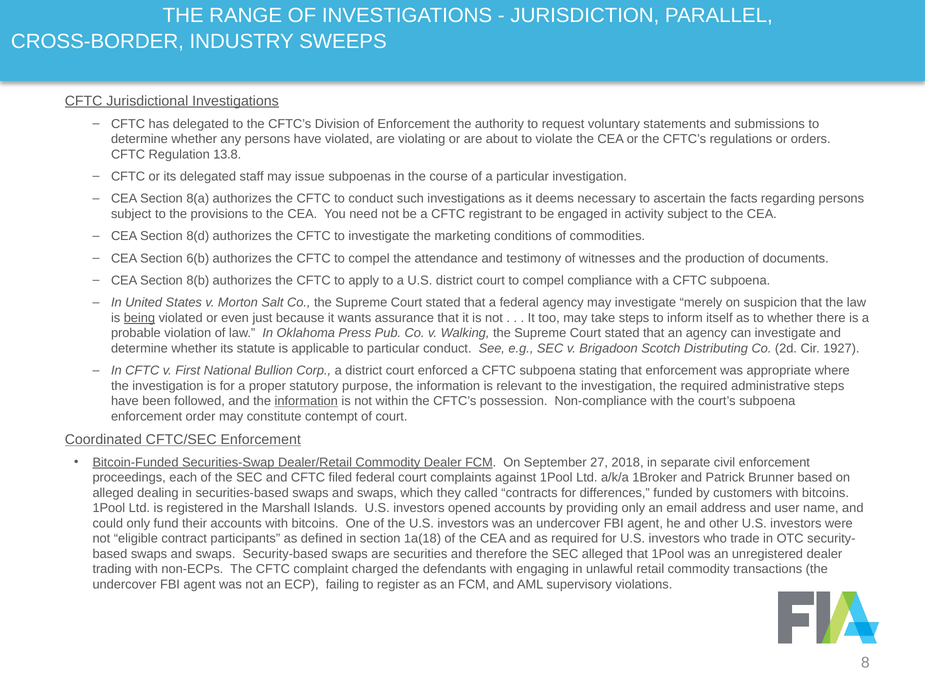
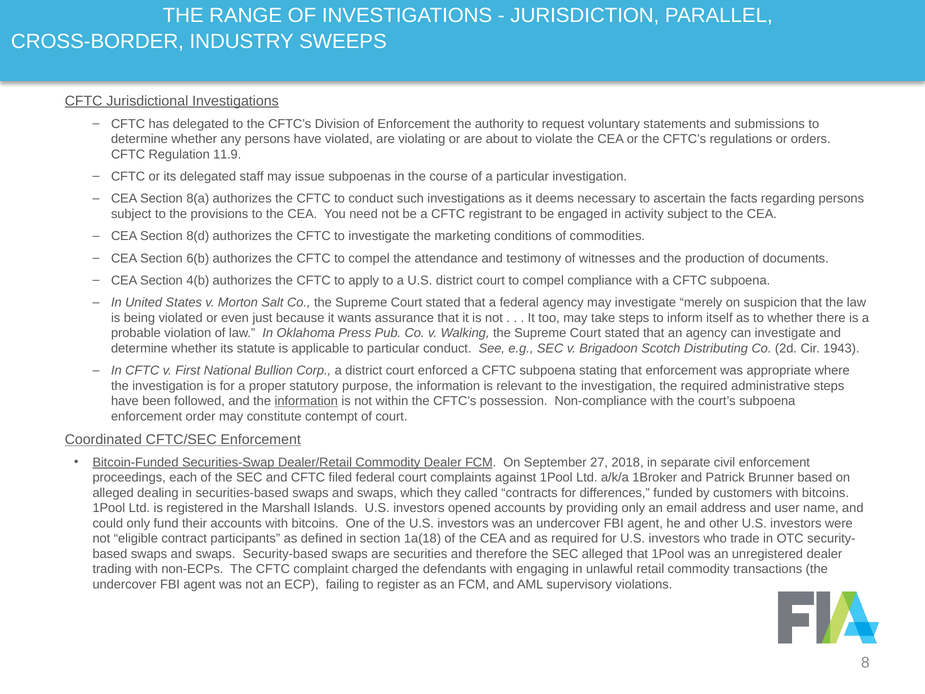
13.8: 13.8 -> 11.9 (227, 154)
8(b: 8(b -> 4(b (198, 280)
being underline: present -> none (139, 318)
1927: 1927 -> 1943 (841, 348)
